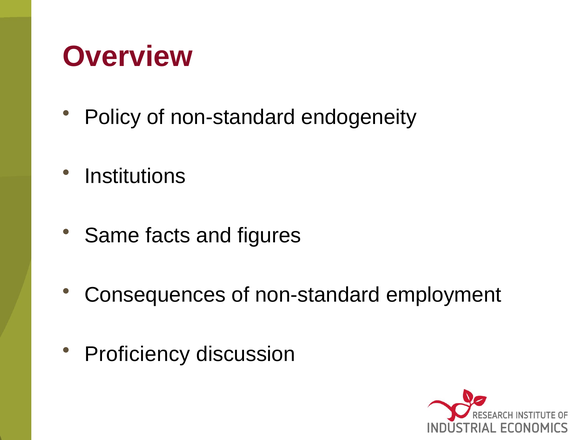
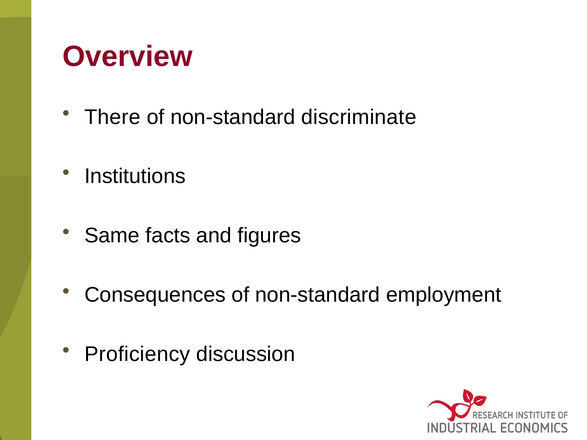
Policy: Policy -> There (113, 117)
endogeneity: endogeneity -> discriminate (359, 117)
